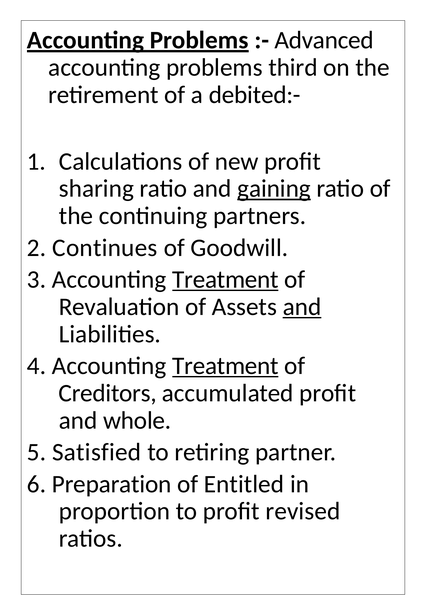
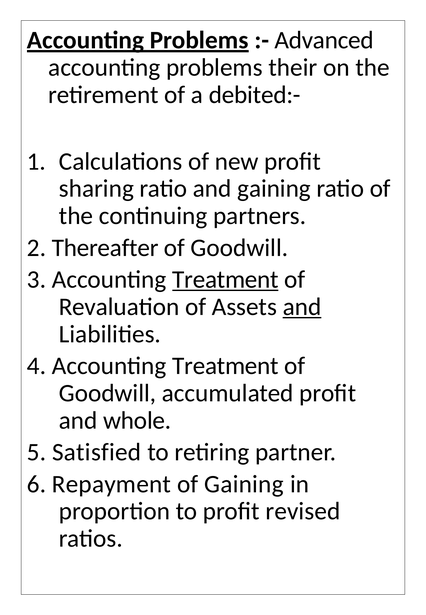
third: third -> their (293, 68)
gaining underline: present -> none (274, 189)
Continues: Continues -> Thereafter (105, 248)
Treatment underline: present -> none (225, 366)
Creditors: Creditors -> Goodwill (108, 393)
Preparation: Preparation -> Repayment (111, 484)
of Entitled: Entitled -> Gaining (244, 484)
